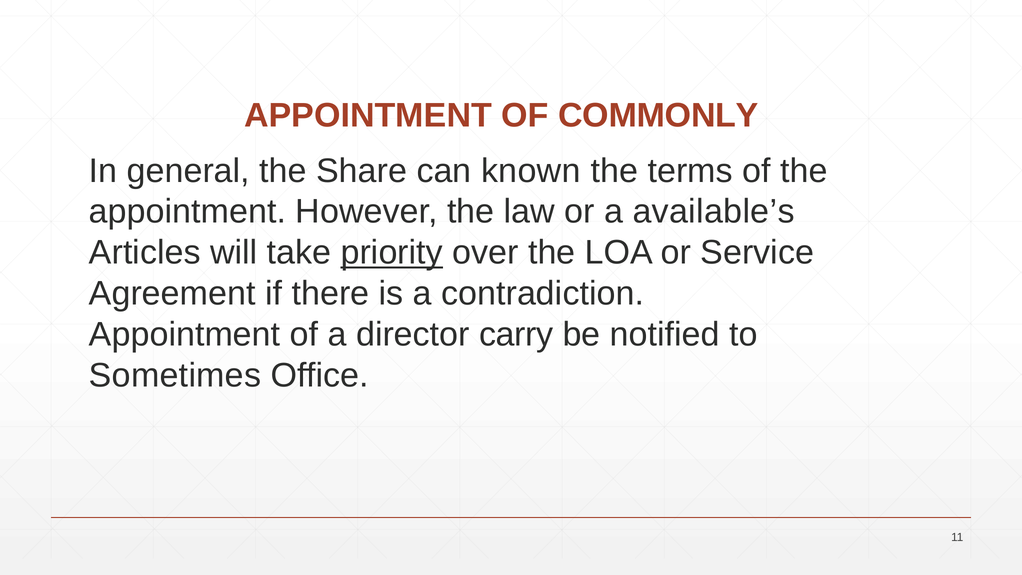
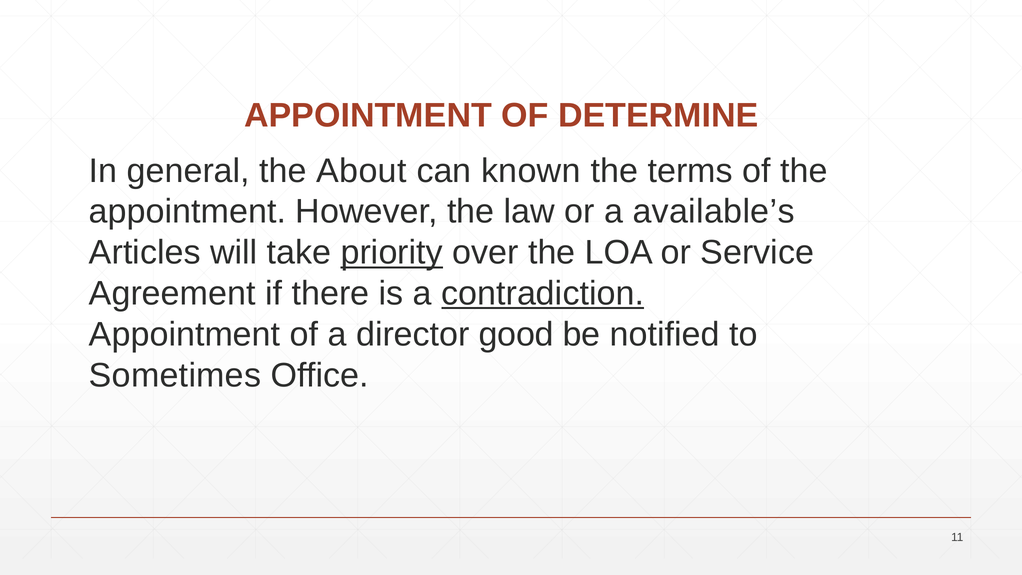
COMMONLY: COMMONLY -> DETERMINE (658, 116)
Share: Share -> About (361, 171)
contradiction underline: none -> present (543, 293)
carry: carry -> good (516, 334)
